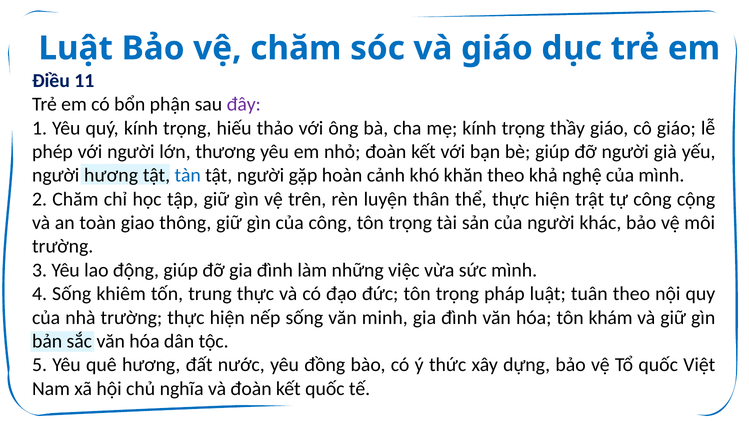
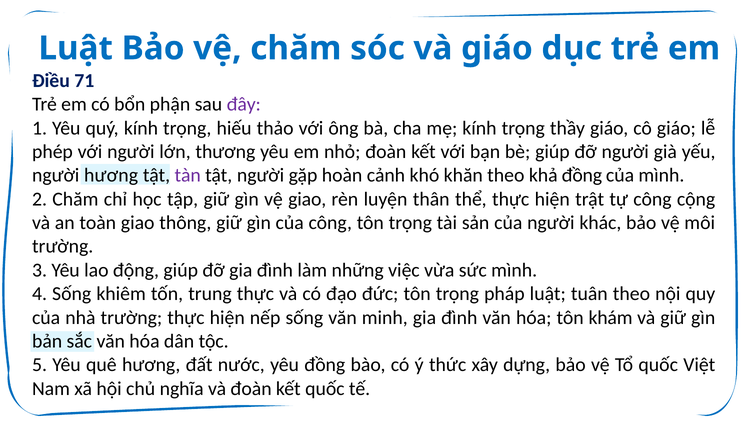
11: 11 -> 71 (84, 81)
tàn colour: blue -> purple (188, 176)
khả nghệ: nghệ -> đồng (582, 176)
vệ trên: trên -> giao (307, 199)
